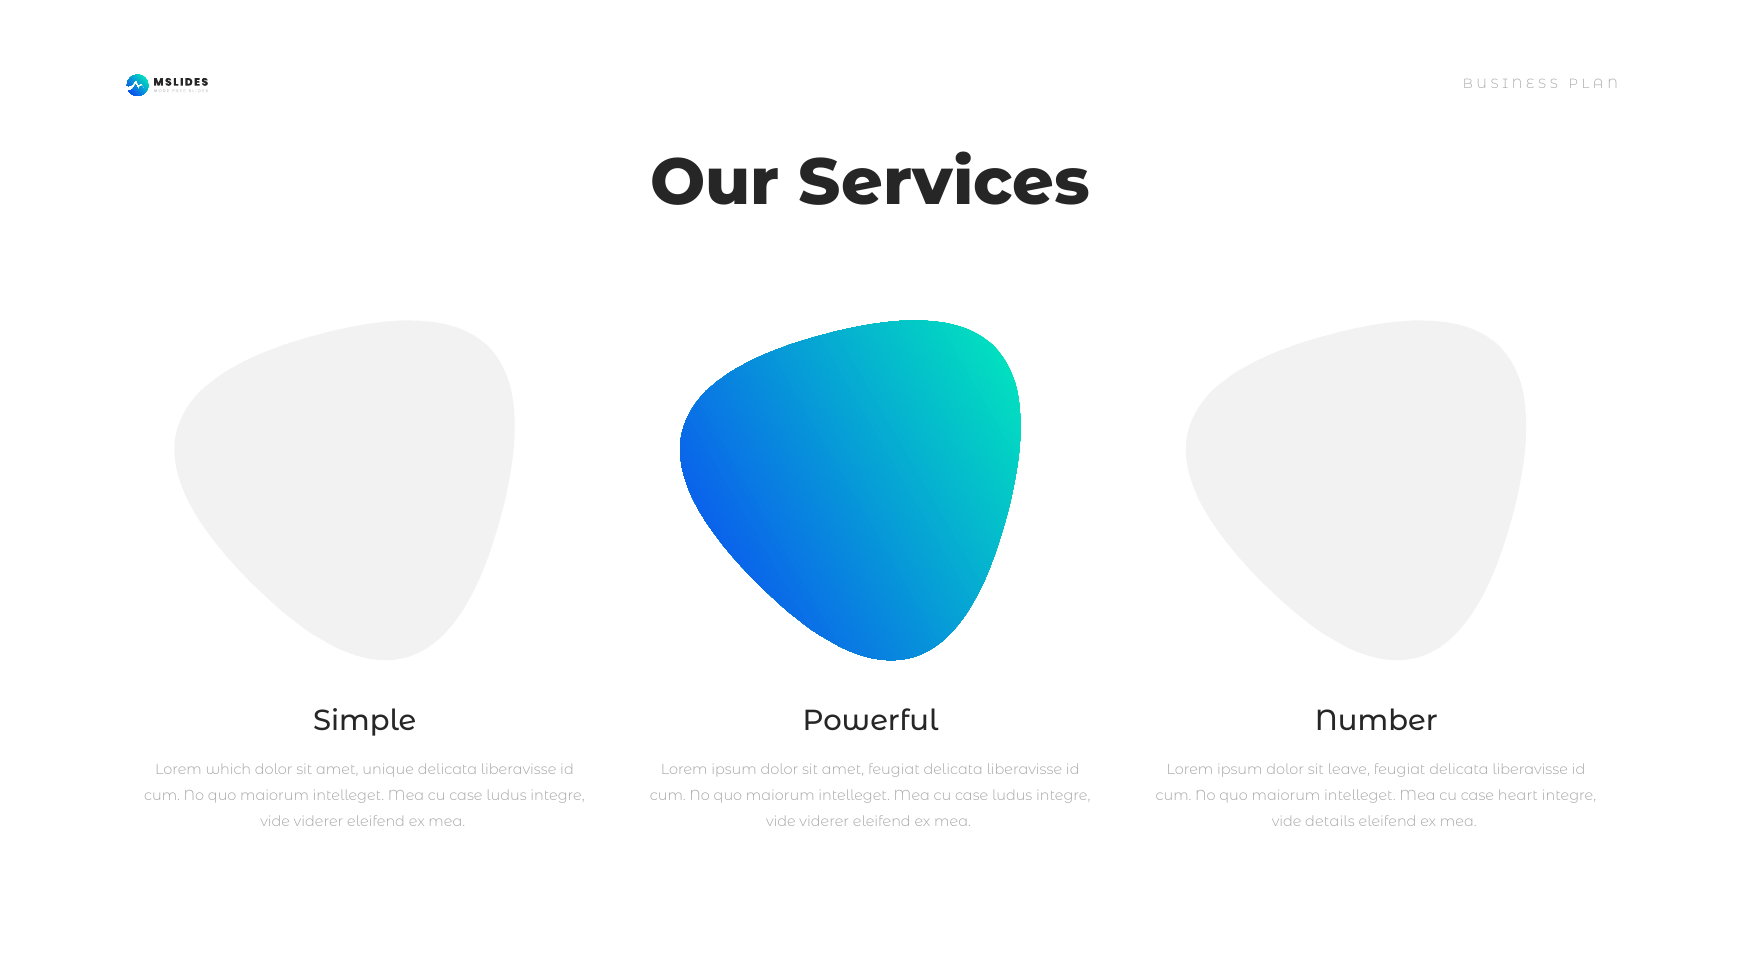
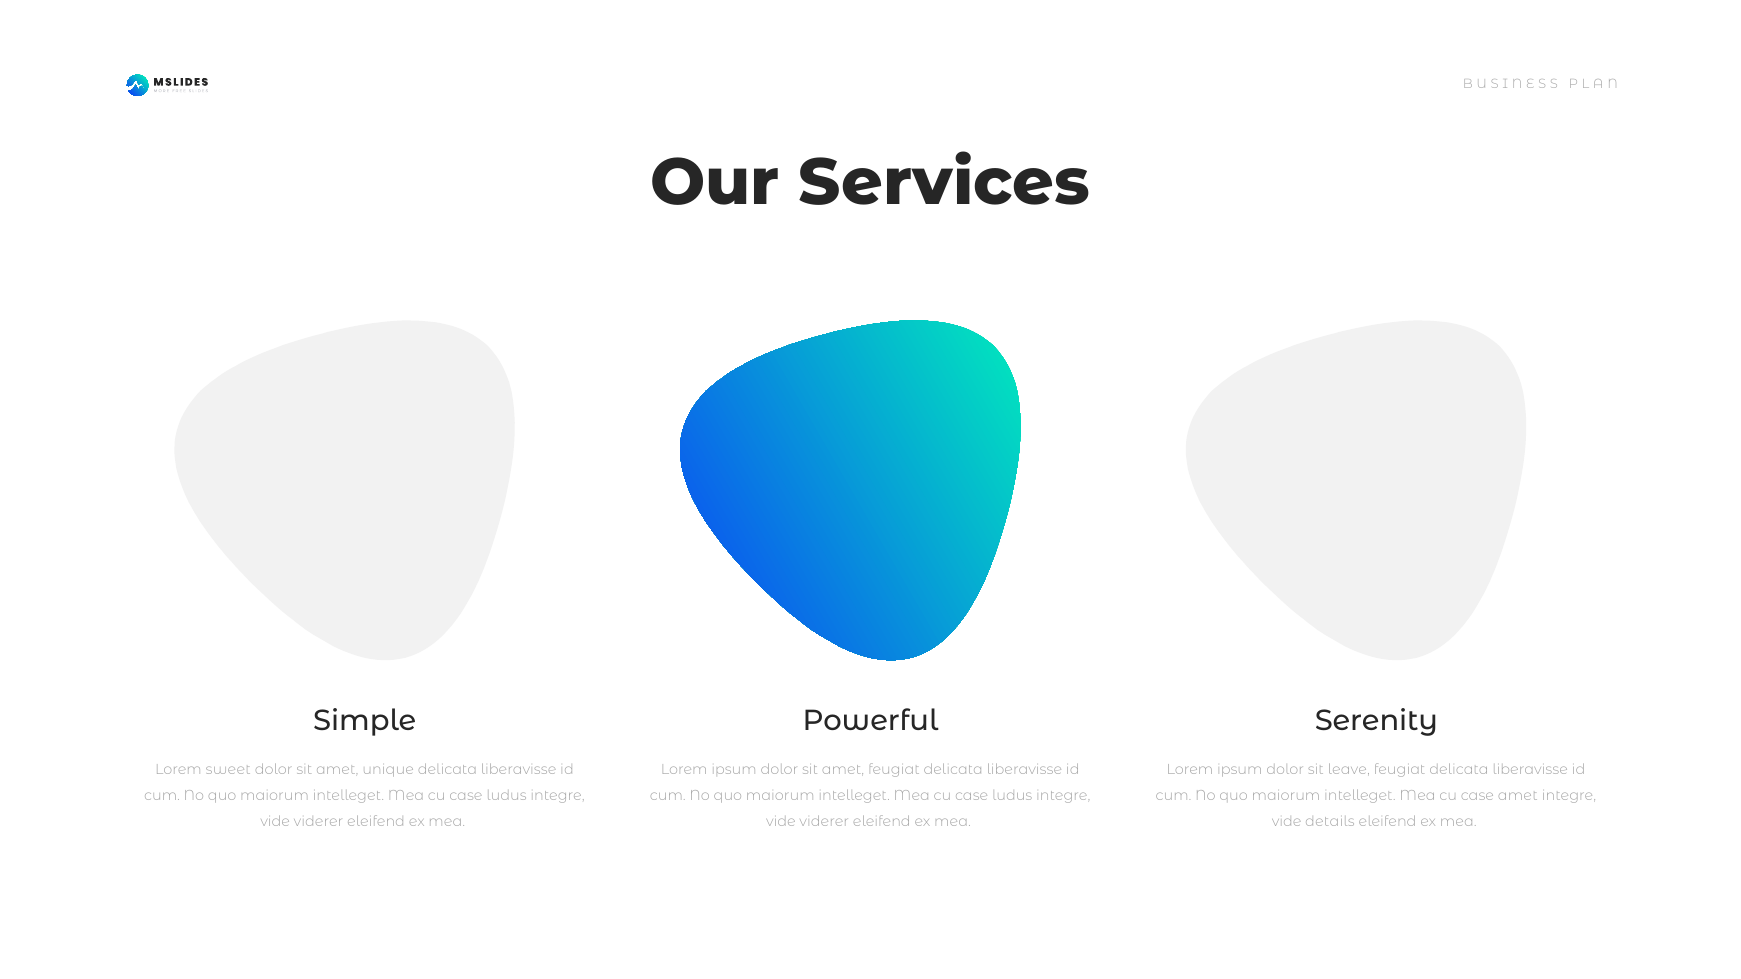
Number: Number -> Serenity (1376, 722)
which: which -> sweet (228, 770)
case heart: heart -> amet (1518, 796)
